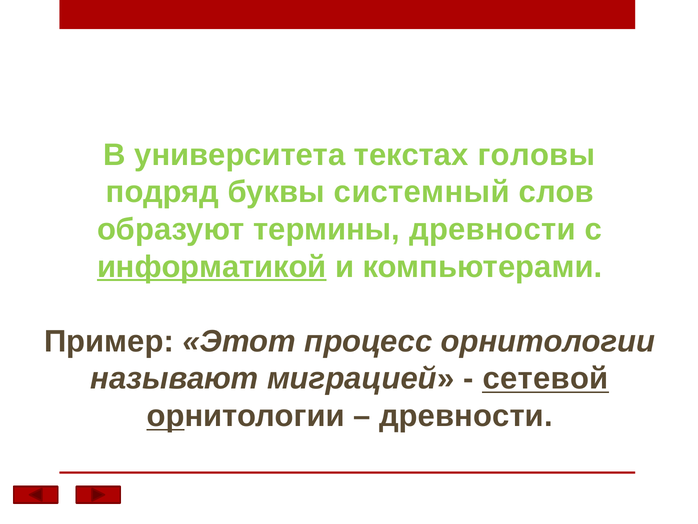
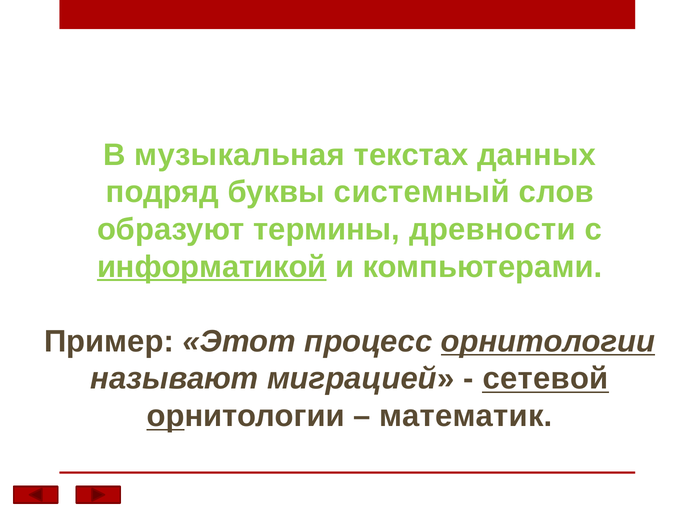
университета: университета -> музыкальная (240, 155)
головы: головы -> данных (537, 155)
орнитологии underline: none -> present (548, 341)
древности: древности -> математик (466, 416)
